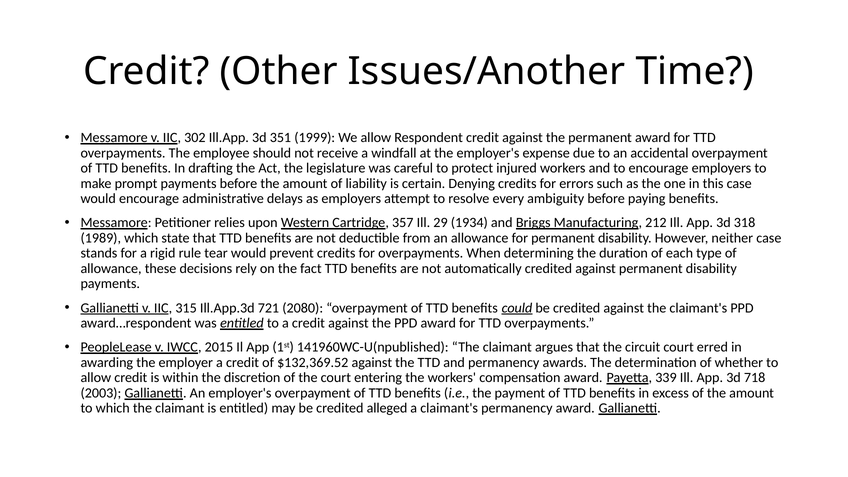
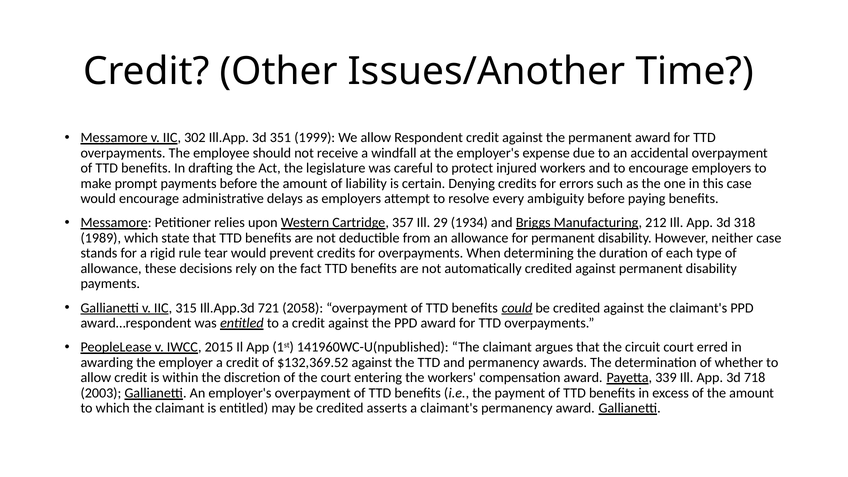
2080: 2080 -> 2058 (303, 308)
alleged: alleged -> asserts (387, 408)
